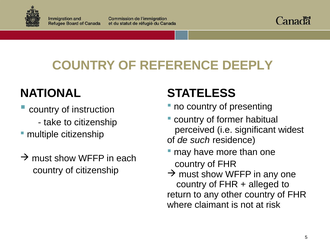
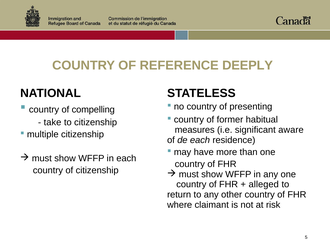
instruction: instruction -> compelling (93, 110)
perceived: perceived -> measures (195, 130)
widest: widest -> aware (291, 130)
de such: such -> each (200, 140)
